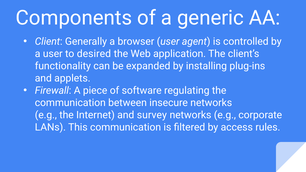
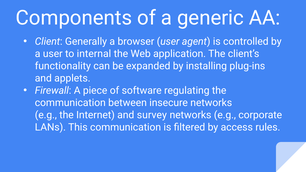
desired: desired -> internal (94, 54)
